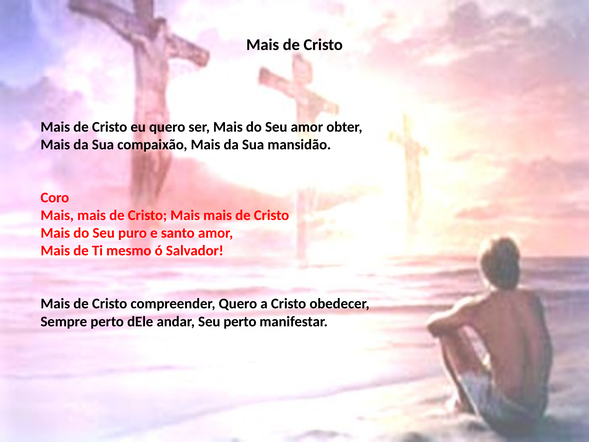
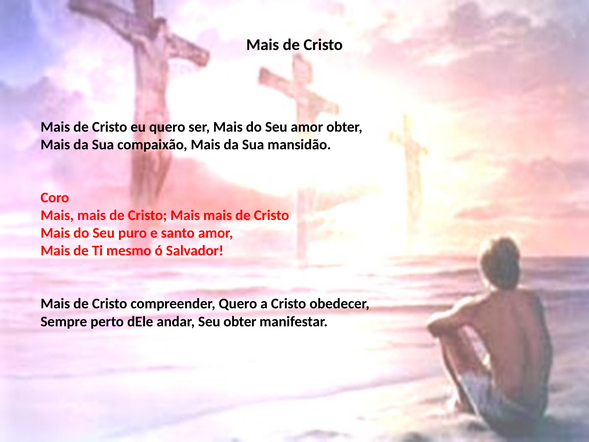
Seu perto: perto -> obter (240, 321)
